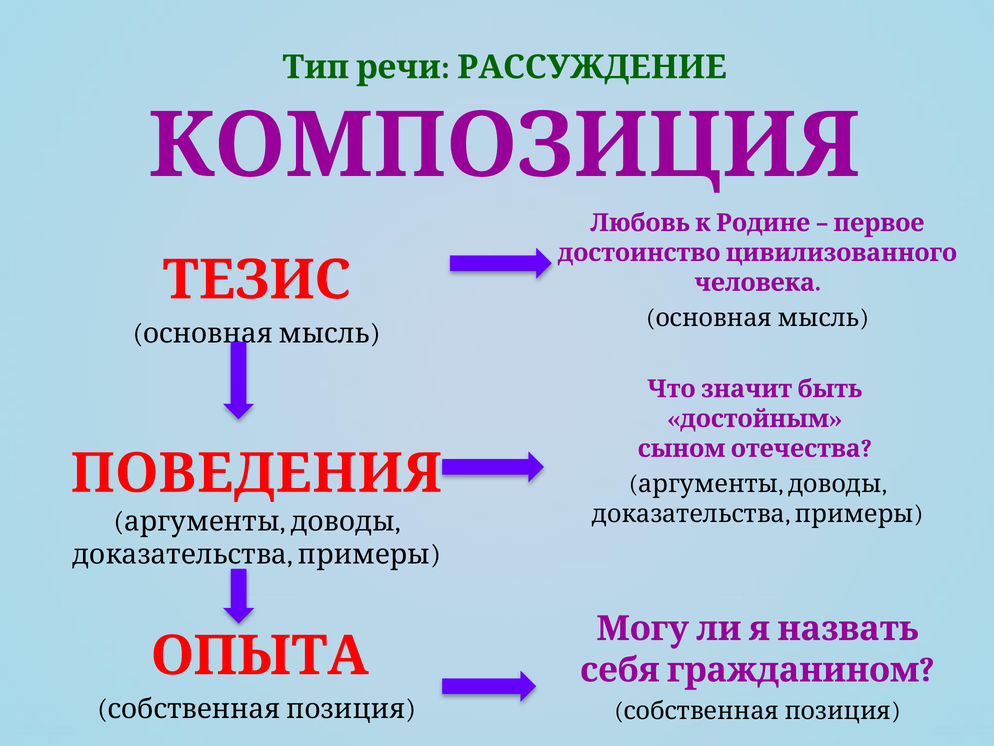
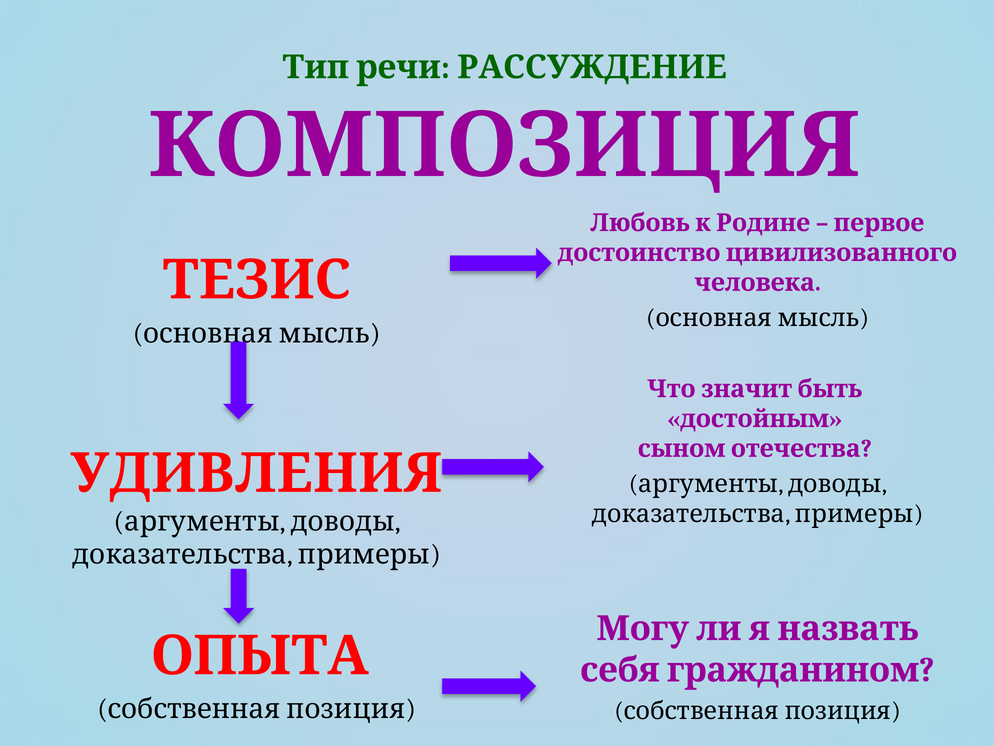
ПОВЕДЕНИЯ: ПОВЕДЕНИЯ -> УДИВЛЕНИЯ (257, 473)
